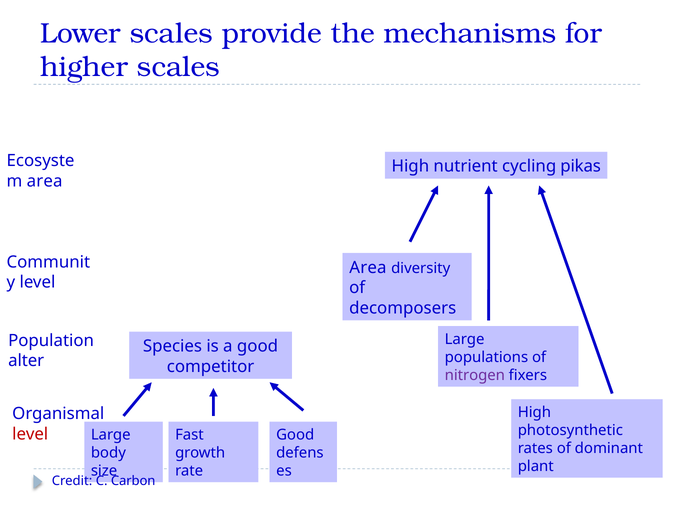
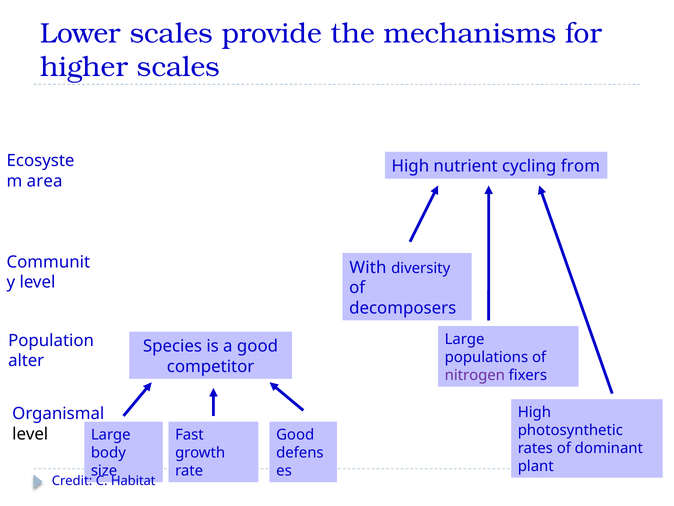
pikas: pikas -> from (580, 166)
Area: Area -> With (368, 267)
level colour: red -> black (30, 434)
Carbon: Carbon -> Habitat (133, 481)
